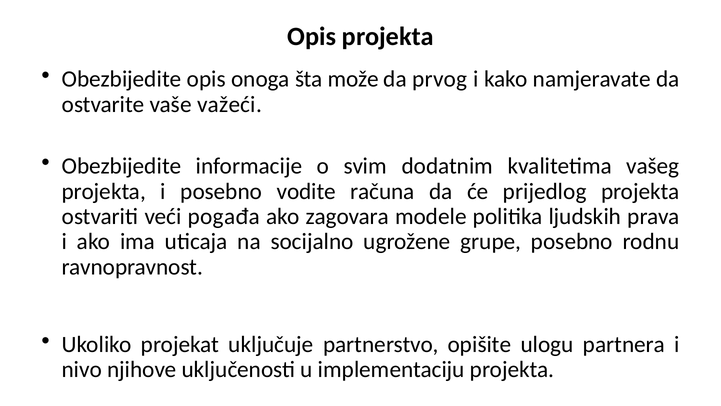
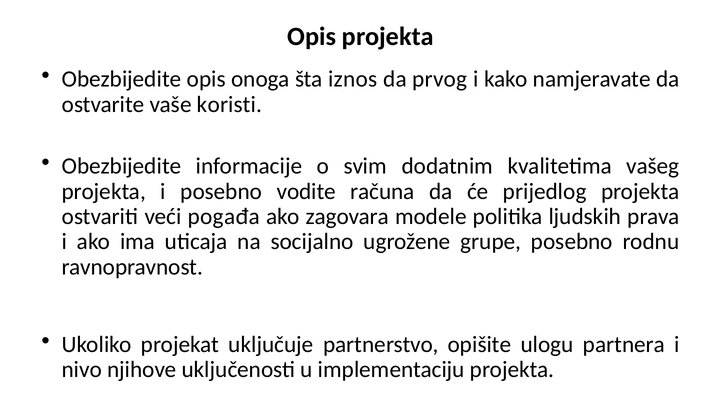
može: može -> iznos (353, 79)
važeći: važeći -> koristi (230, 104)
